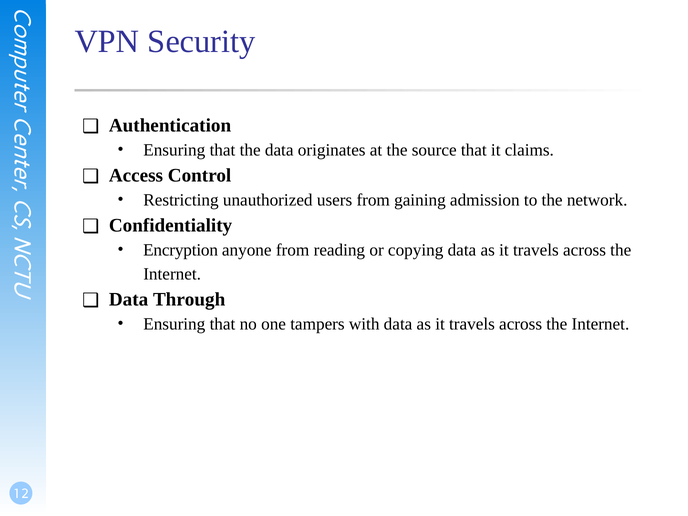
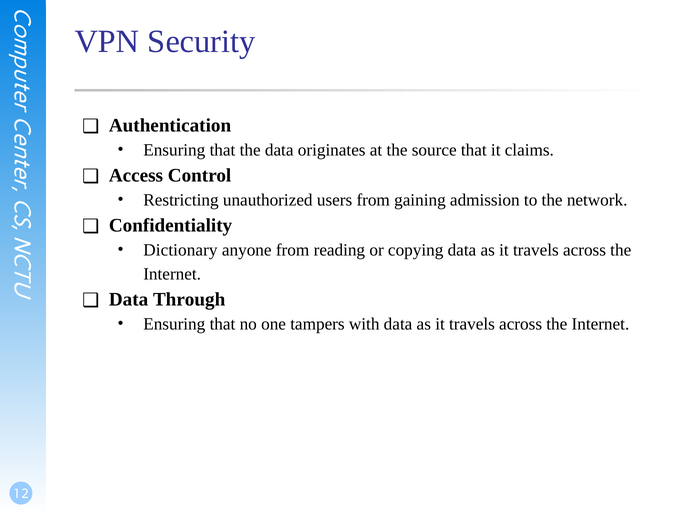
Encryption: Encryption -> Dictionary (180, 250)
